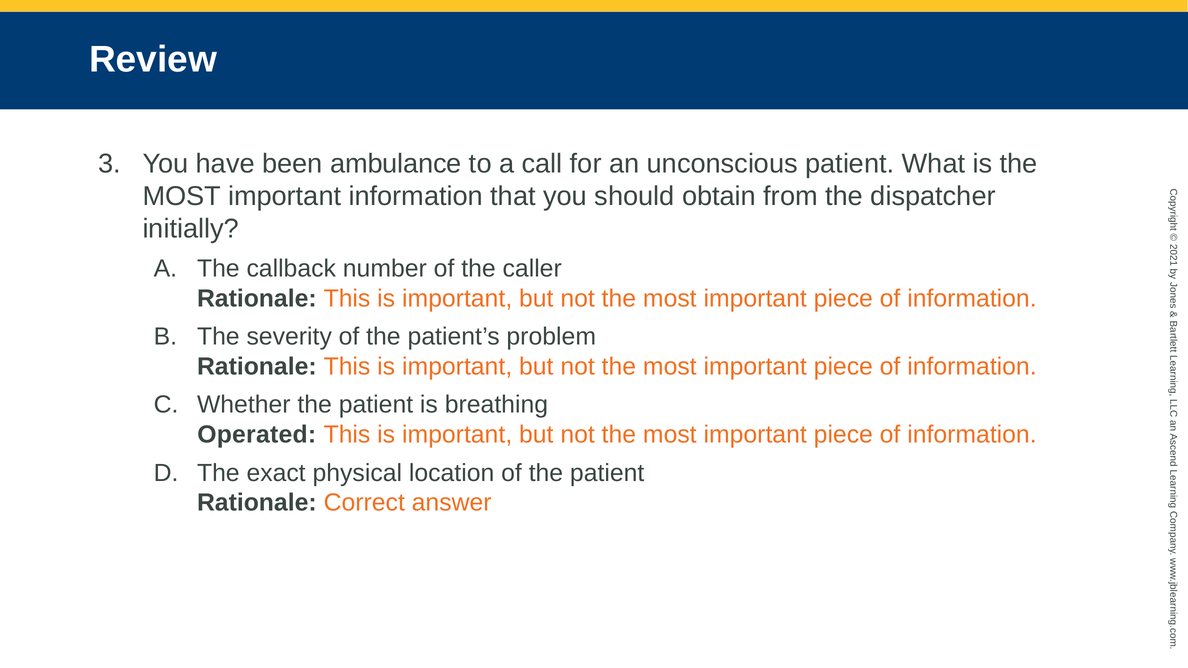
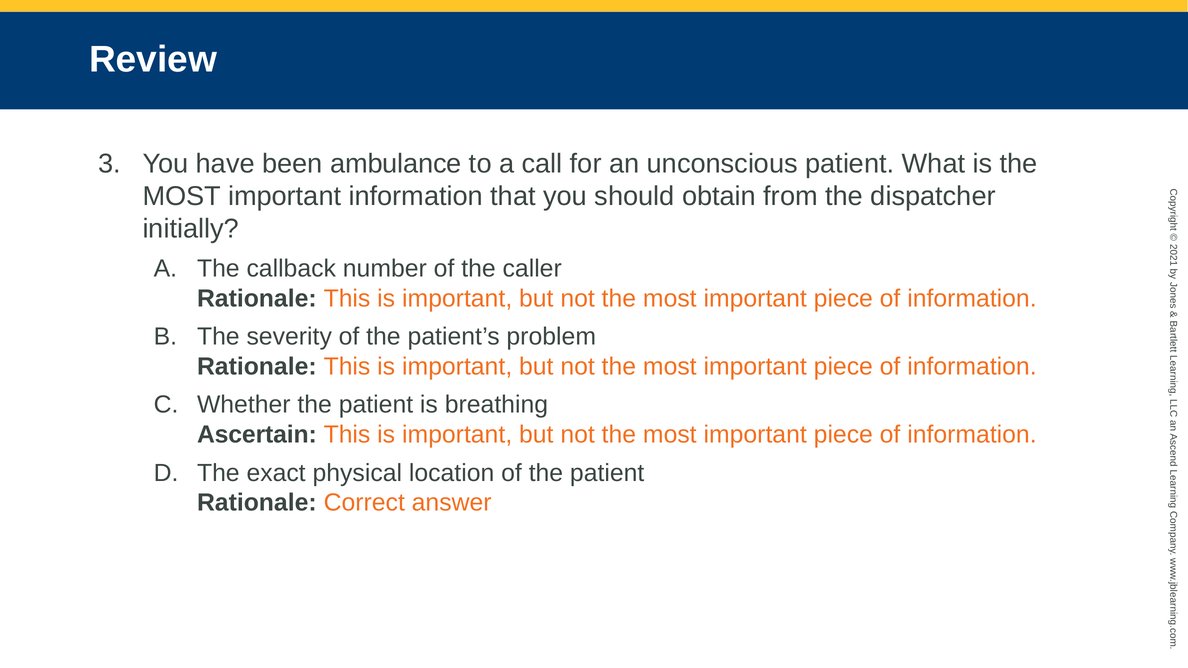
Operated: Operated -> Ascertain (257, 435)
